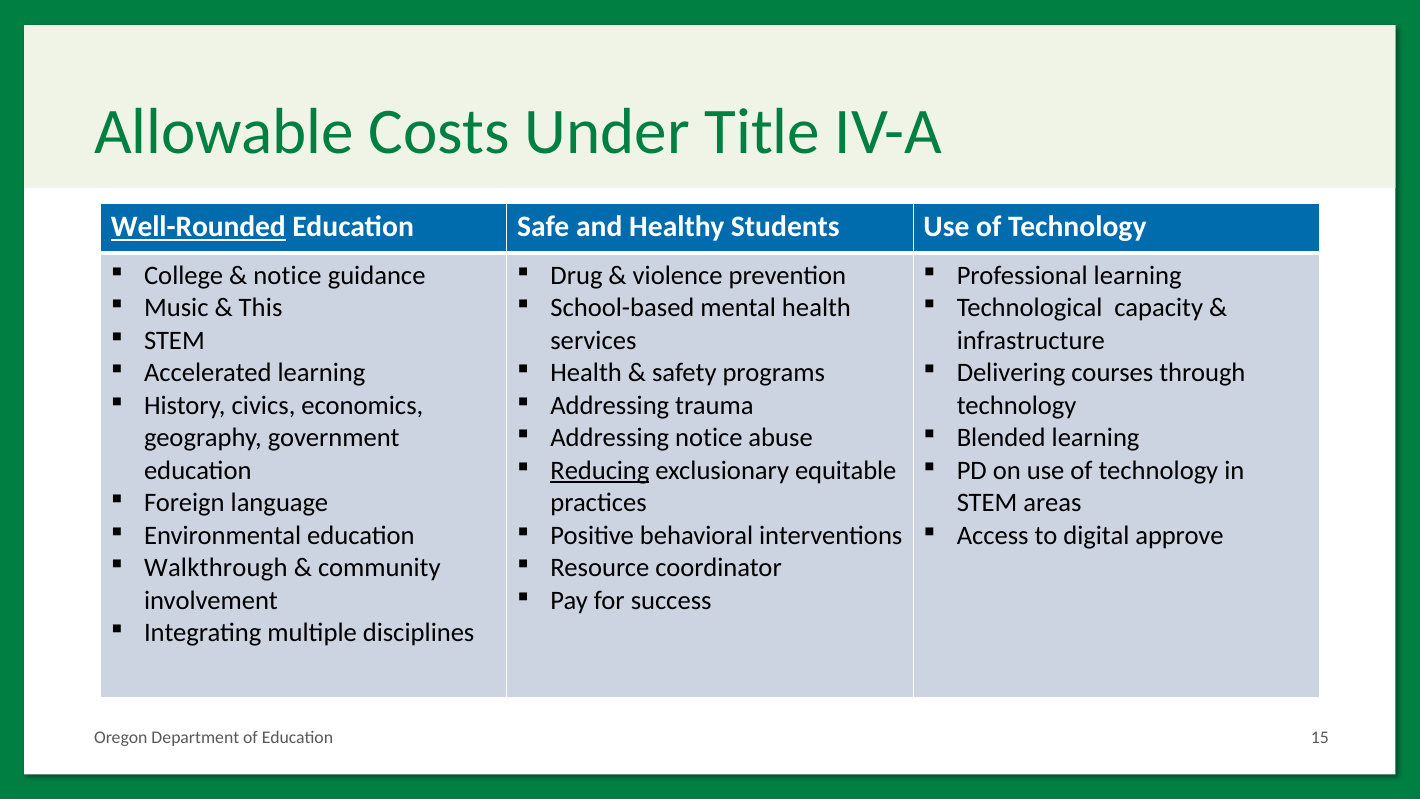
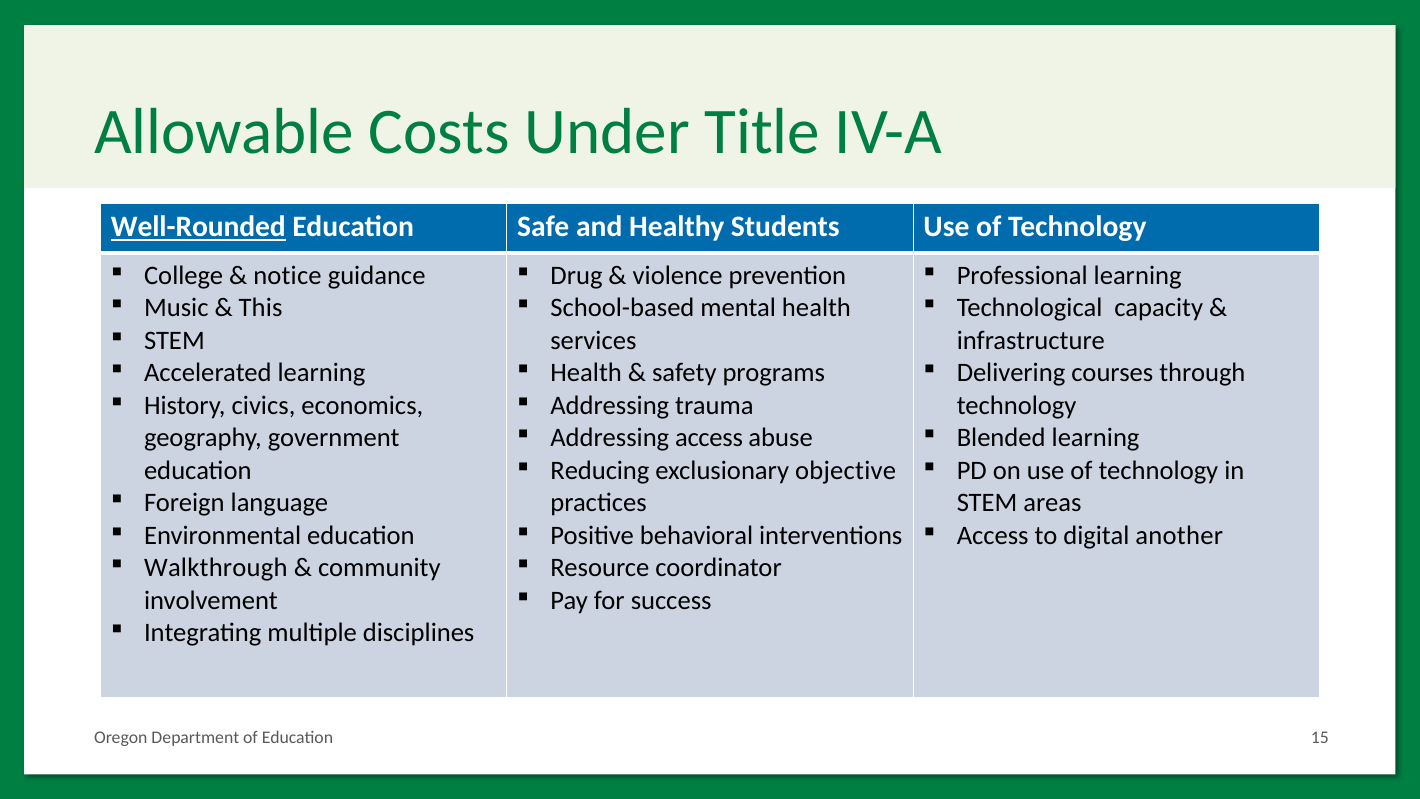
Addressing notice: notice -> access (709, 438)
Reducing underline: present -> none (600, 470)
equitable: equitable -> objective (846, 470)
approve: approve -> another (1179, 535)
